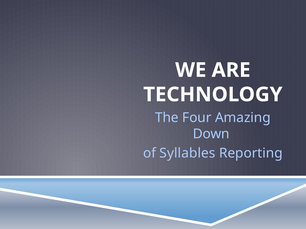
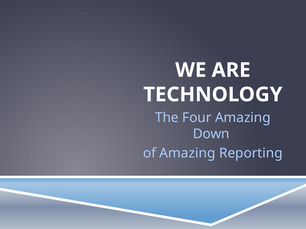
of Syllables: Syllables -> Amazing (187, 154)
